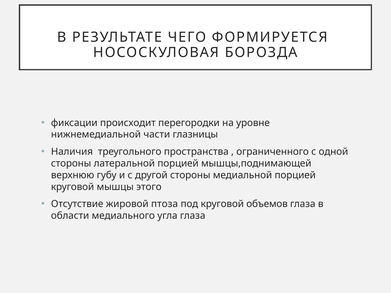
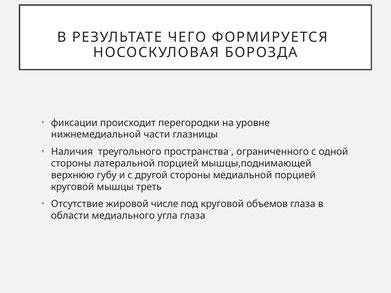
этого: этого -> треть (149, 187)
птоза: птоза -> числе (165, 204)
